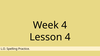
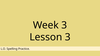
Week 4: 4 -> 3 (64, 25)
Lesson 4: 4 -> 3 (68, 37)
